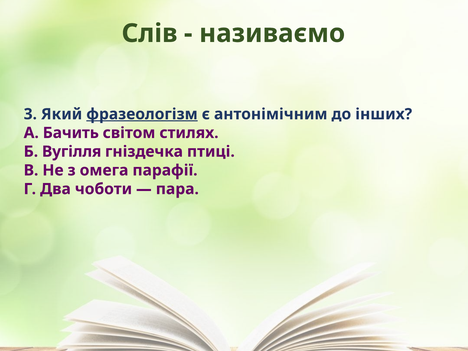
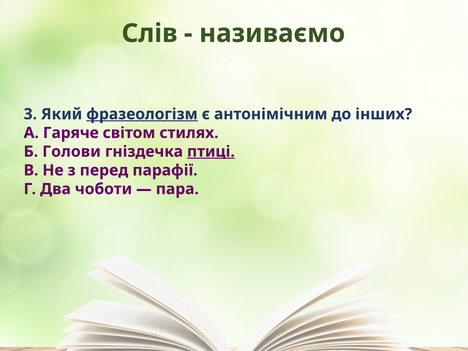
Бачить: Бачить -> Гаряче (71, 133)
Вугілля: Вугілля -> Голови (72, 152)
птиці underline: none -> present (211, 152)
омега: омега -> перед (104, 170)
